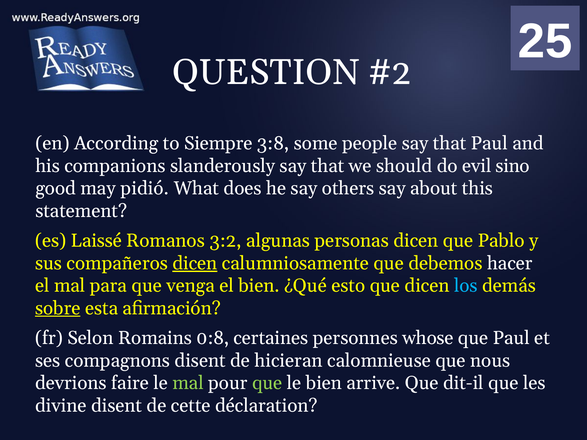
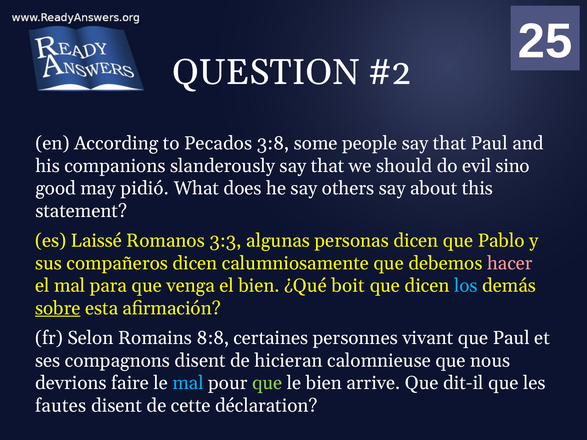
Siempre: Siempre -> Pecados (218, 144)
3:2: 3:2 -> 3:3 (225, 241)
dicen underline: present -> none (195, 263)
hacer colour: white -> pink (510, 263)
esto: esto -> boit (348, 286)
0:8: 0:8 -> 8:8 (213, 338)
whose: whose -> vivant (428, 338)
mal colour: light green -> light blue (188, 383)
divine: divine -> fautes (61, 406)
